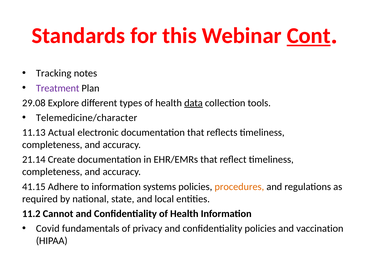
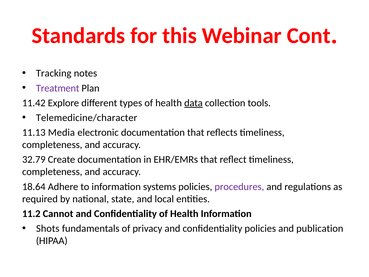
Cont underline: present -> none (309, 36)
29.08: 29.08 -> 11.42 (34, 103)
Actual: Actual -> Media (61, 132)
21.14: 21.14 -> 32.79 (34, 159)
41.15: 41.15 -> 18.64 (34, 186)
procedures colour: orange -> purple (239, 186)
Covid: Covid -> Shots (48, 228)
vaccination: vaccination -> publication (320, 228)
